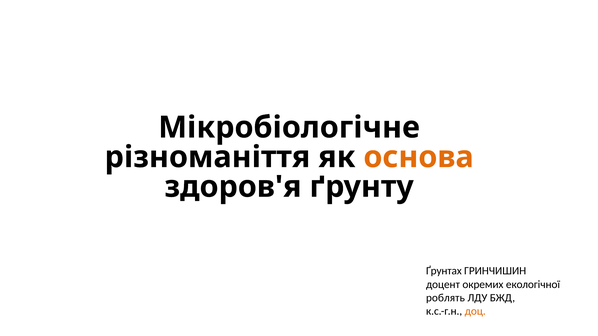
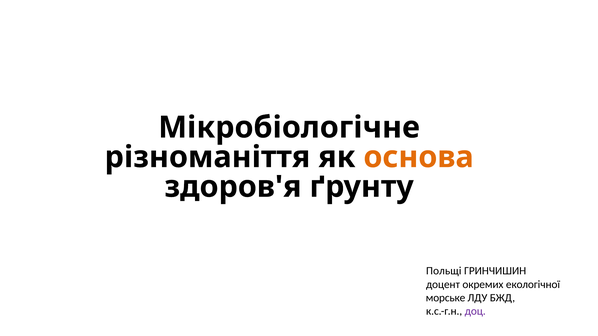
Ґрунтах: Ґрунтах -> Польщі (444, 271)
роблять: роблять -> морське (446, 298)
доц colour: orange -> purple (475, 312)
